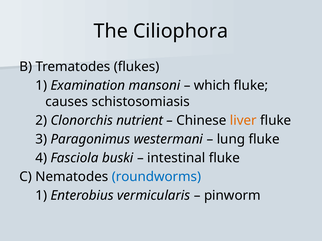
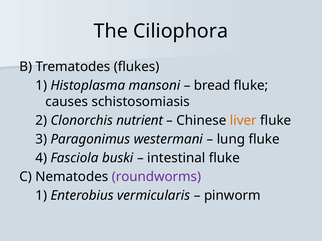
Examination: Examination -> Histoplasma (88, 86)
which: which -> bread (212, 86)
roundworms colour: blue -> purple (156, 177)
